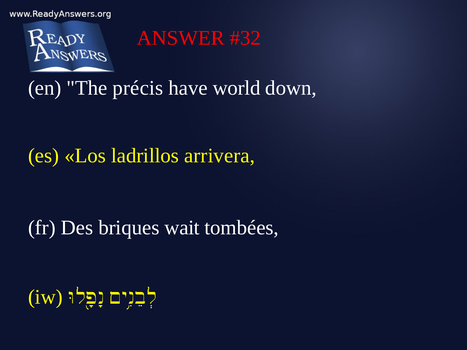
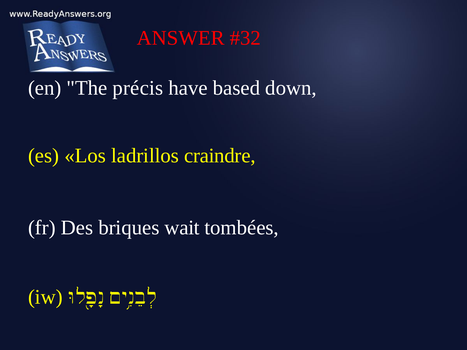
world: world -> based (237, 88)
arrivera: arrivera -> craindre (220, 156)
